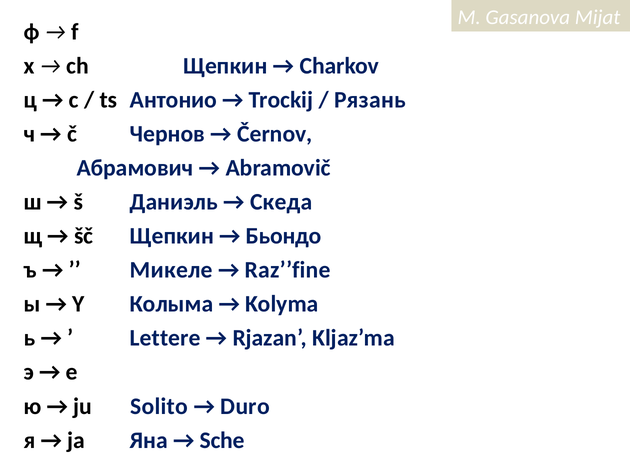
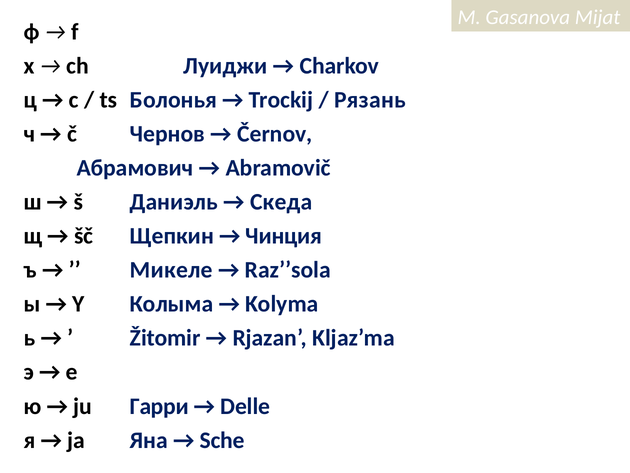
ch Щепкин: Щепкин -> Луиджи (225, 66)
Антонио: Антонио -> Болонья (173, 100)
Бьондо: Бьондо -> Чинция (284, 236)
Raz’’fine: Raz’’fine -> Raz’’sola (288, 270)
Lettere: Lettere -> Žitomir (165, 338)
Solito: Solito -> Гарри (159, 406)
Duro: Duro -> Delle (245, 406)
